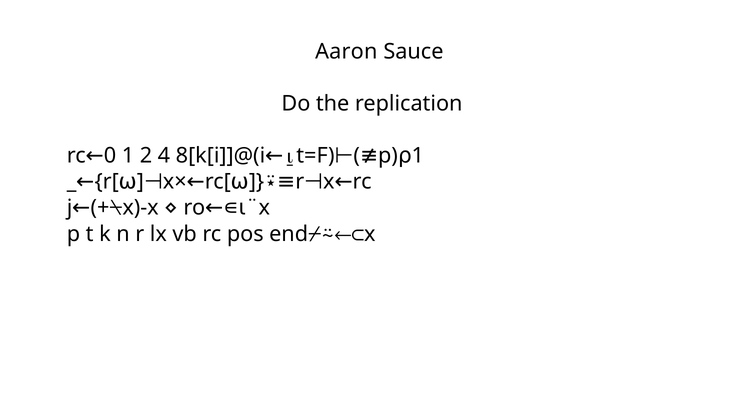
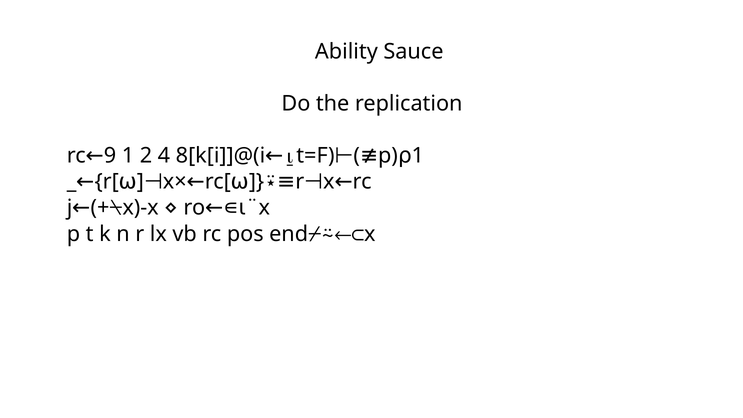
Aaron: Aaron -> Ability (346, 52)
0: 0 -> 9 (110, 156)
